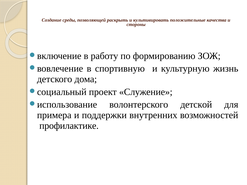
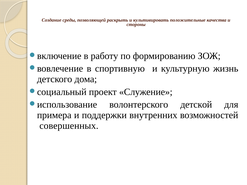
профилактике: профилактике -> совершенных (69, 126)
